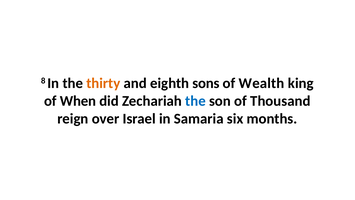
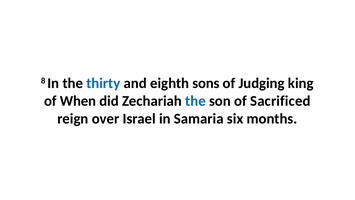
thirty colour: orange -> blue (103, 83)
Wealth: Wealth -> Judging (262, 83)
Thousand: Thousand -> Sacrificed (280, 101)
